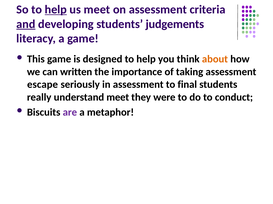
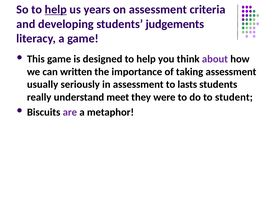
us meet: meet -> years (97, 10)
and underline: present -> none (26, 24)
about colour: orange -> purple (215, 59)
escape: escape -> usually (43, 85)
final: final -> lasts (187, 85)
conduct: conduct -> student (234, 97)
